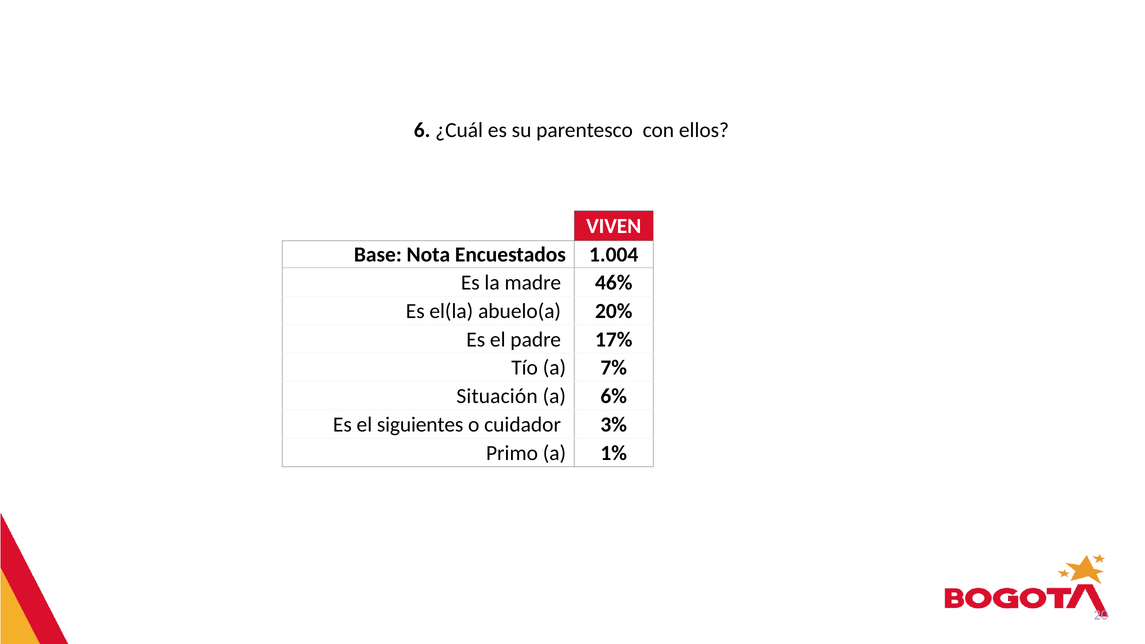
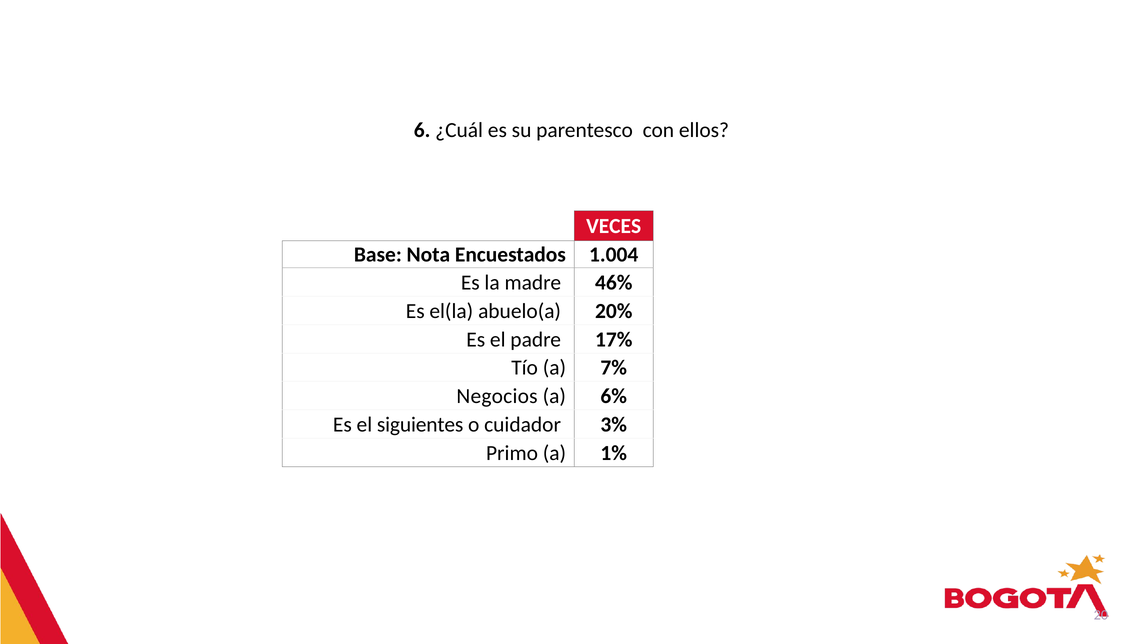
VIVEN: VIVEN -> VECES (614, 226)
Situación: Situación -> Negocios (497, 396)
